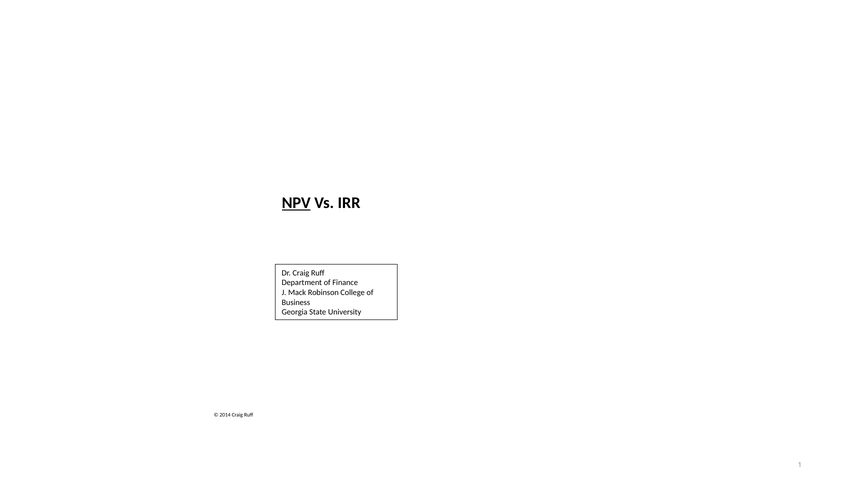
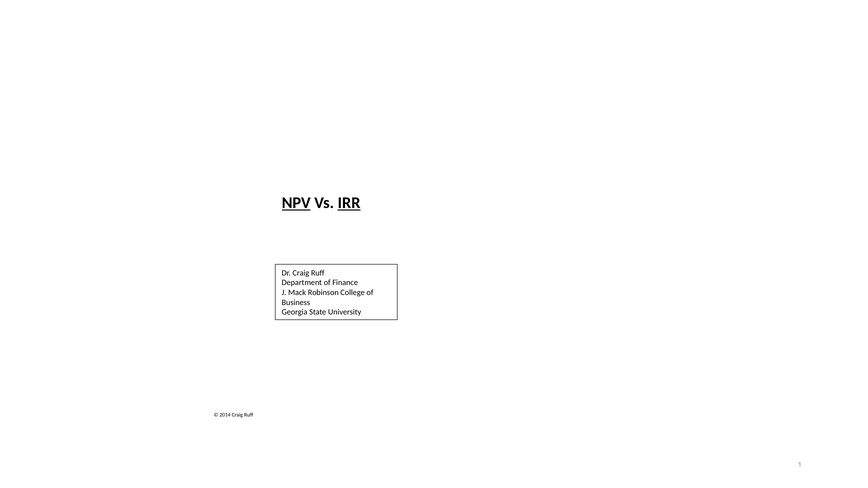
IRR underline: none -> present (349, 203)
